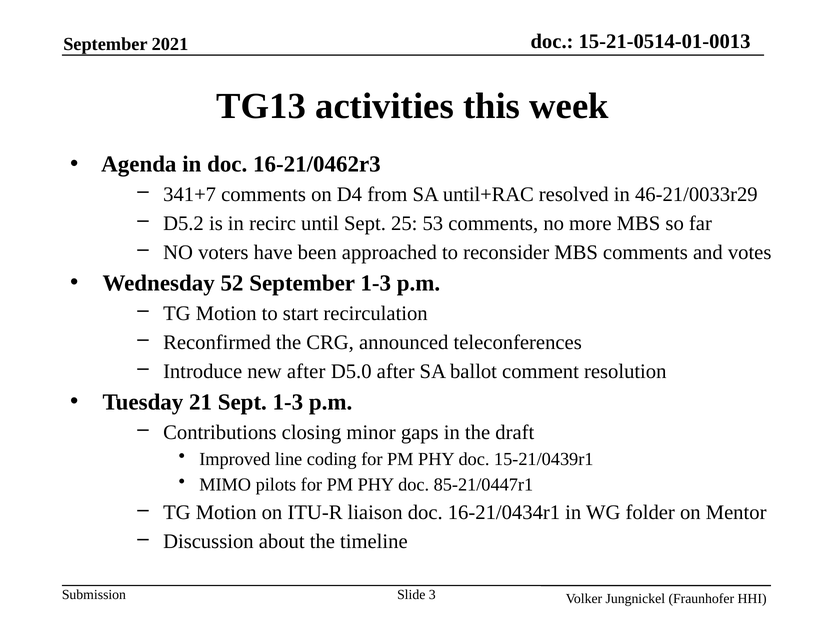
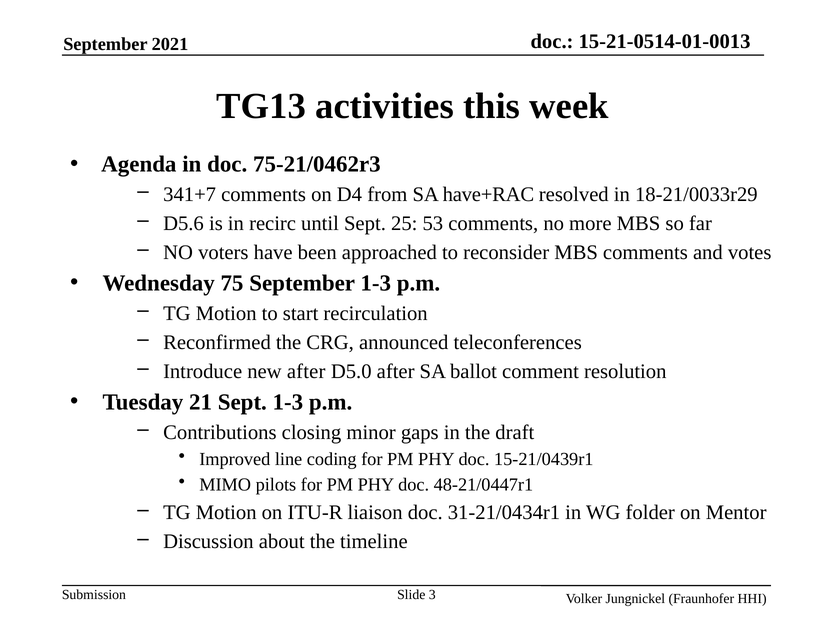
16-21/0462r3: 16-21/0462r3 -> 75-21/0462r3 (317, 164)
until+RAC: until+RAC -> have+RAC (488, 194)
46-21/0033r29: 46-21/0033r29 -> 18-21/0033r29 (696, 194)
D5.2: D5.2 -> D5.6 (183, 223)
52: 52 -> 75 (232, 283)
85-21/0447r1: 85-21/0447r1 -> 48-21/0447r1 (483, 485)
16-21/0434r1: 16-21/0434r1 -> 31-21/0434r1 (504, 512)
